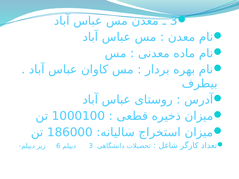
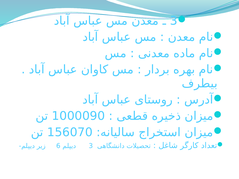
1000100: 1000100 -> 1000090 (78, 116)
186000: 186000 -> 156070 (70, 132)
